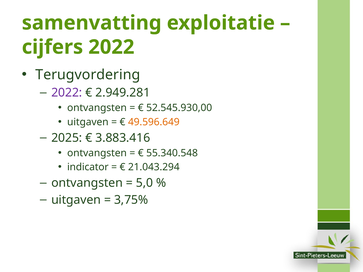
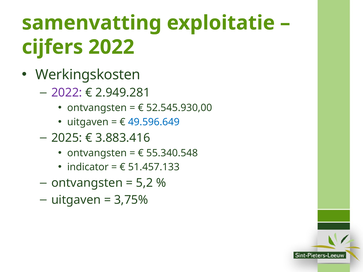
Terugvordering: Terugvordering -> Werkingskosten (88, 75)
49.596.649 colour: orange -> blue (154, 122)
21.043.294: 21.043.294 -> 51.457.133 (154, 167)
5,0: 5,0 -> 5,2 (144, 183)
